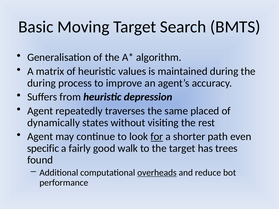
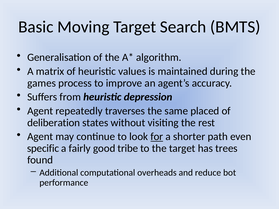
during: during -> games (42, 83)
dynamically: dynamically -> deliberation (54, 123)
walk: walk -> tribe (128, 148)
overheads underline: present -> none (157, 173)
